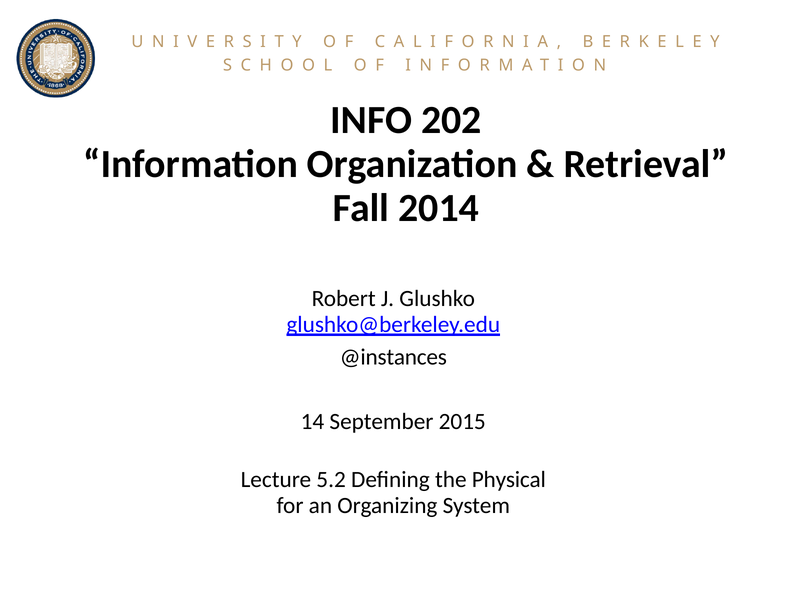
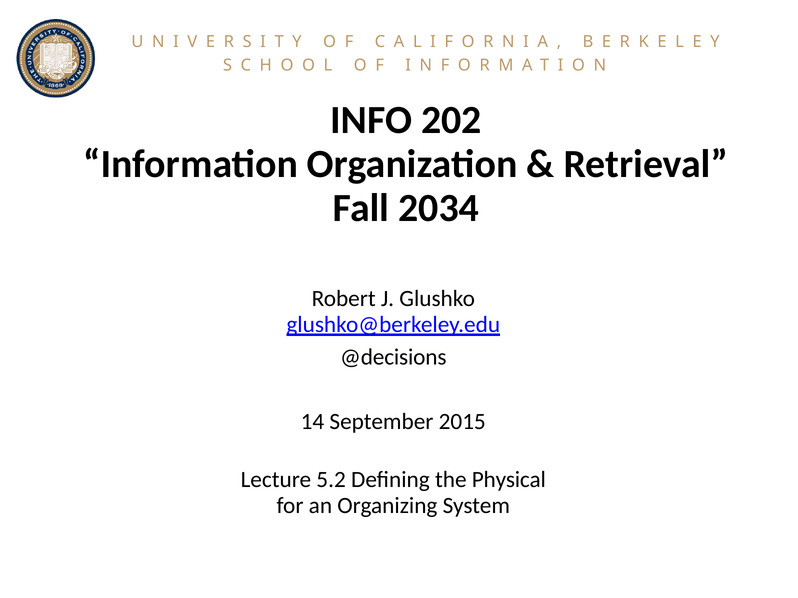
2014: 2014 -> 2034 (439, 208)
@instances: @instances -> @decisions (393, 357)
